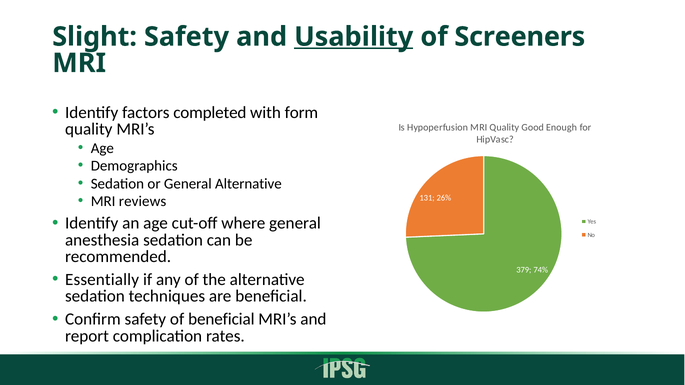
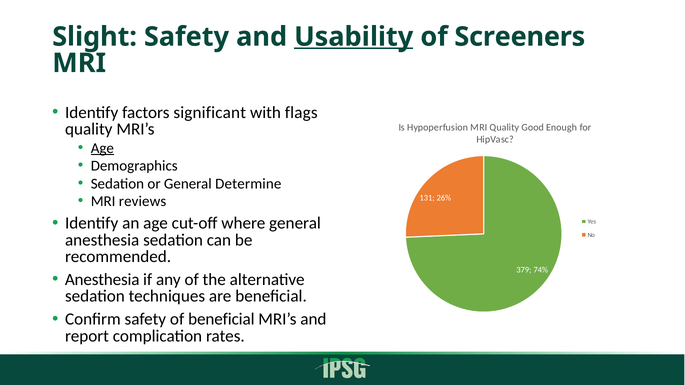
completed: completed -> significant (210, 113)
form: form -> flags (301, 113)
Age underline: none -> present (102, 148)
General Alternative: Alternative -> Determine (248, 184)
Essentially: Essentially -> Anesthesia (102, 280)
